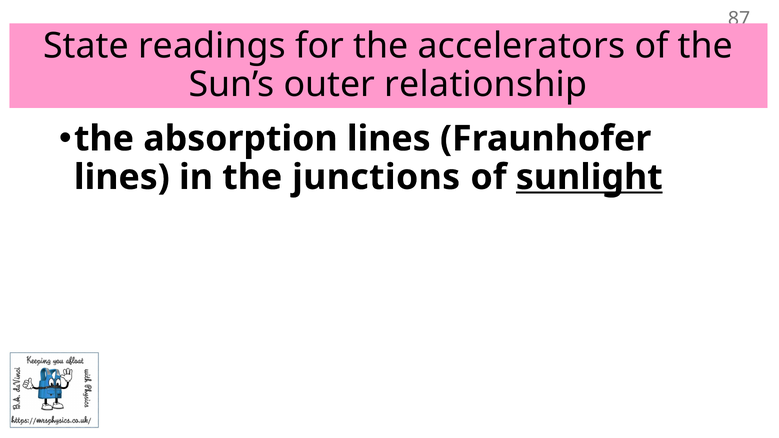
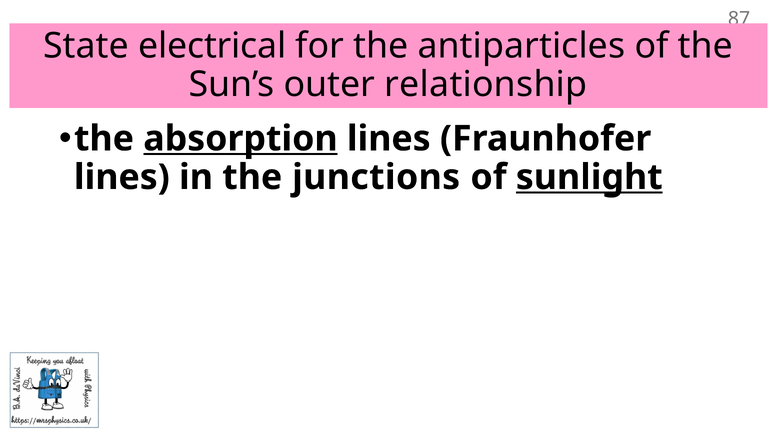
readings: readings -> electrical (212, 46)
accelerators: accelerators -> antiparticles (521, 46)
absorption underline: none -> present (240, 139)
